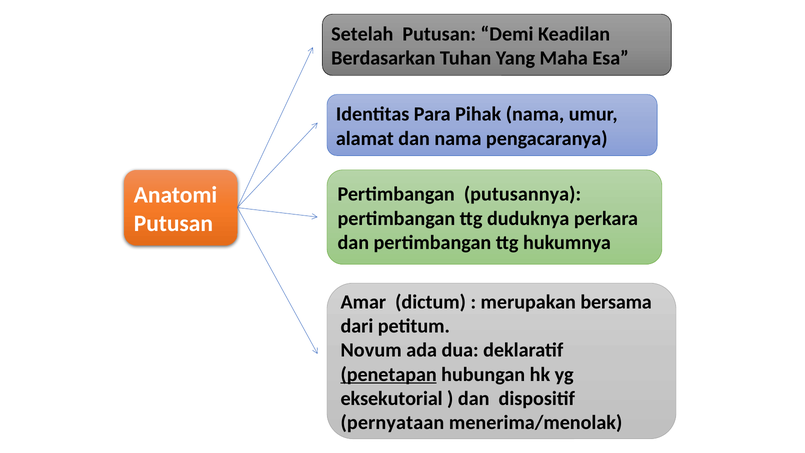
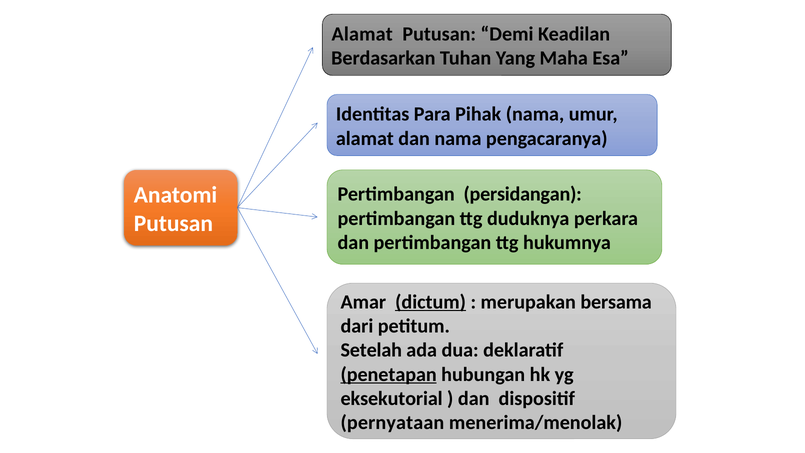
Setelah: Setelah -> Alamat (362, 34)
putusannya: putusannya -> persidangan (523, 194)
dictum underline: none -> present (431, 302)
Novum: Novum -> Setelah (371, 350)
